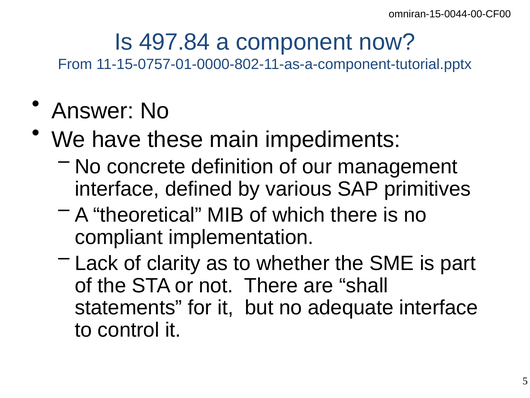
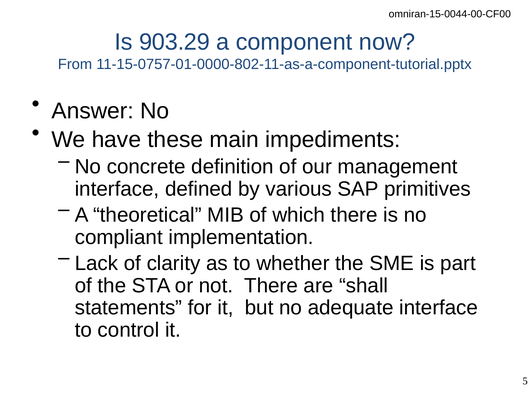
497.84: 497.84 -> 903.29 (175, 42)
